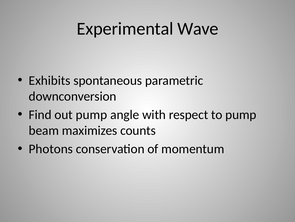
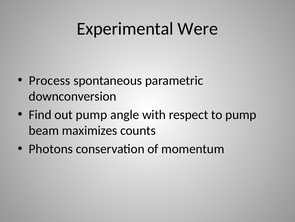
Wave: Wave -> Were (198, 29)
Exhibits: Exhibits -> Process (50, 80)
